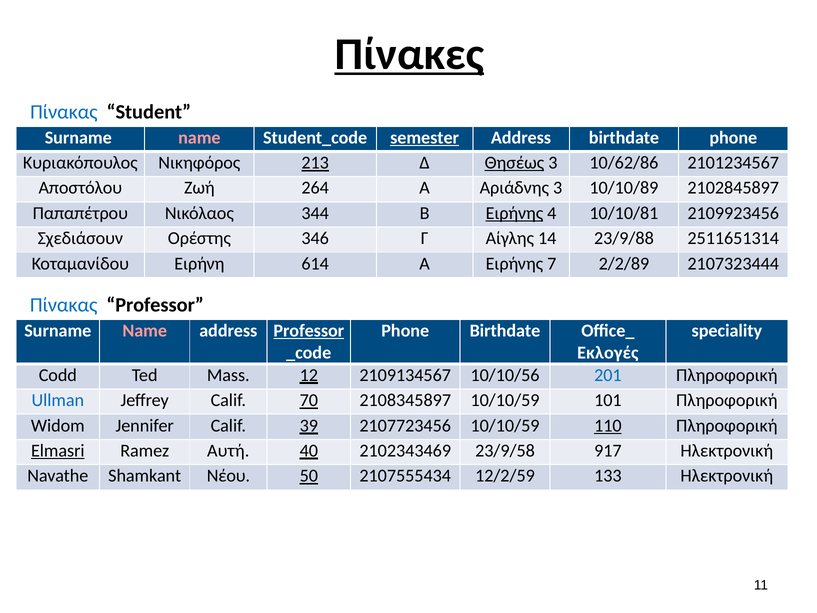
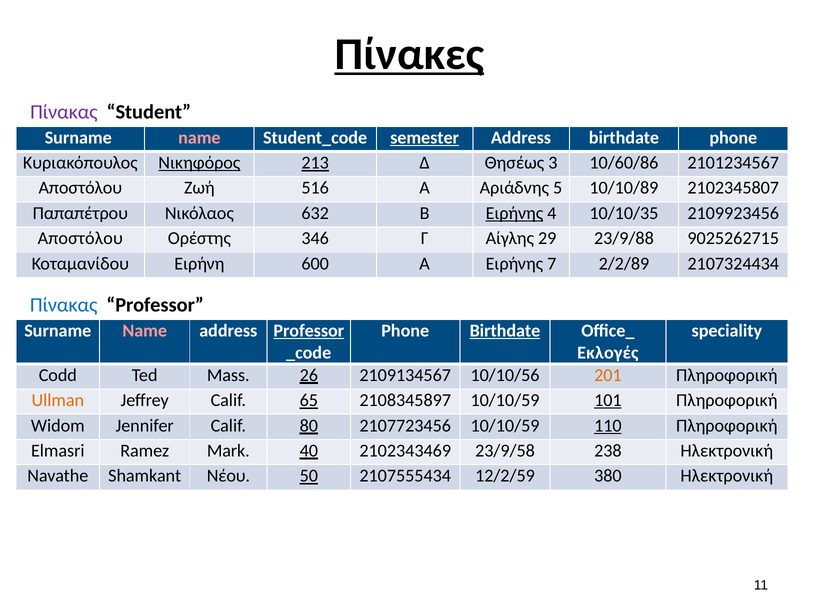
Πίνακας colour: blue -> purple (64, 112)
Νικηφόρος underline: none -> present (199, 163)
Θησέως underline: present -> none (514, 163)
10/62/86: 10/62/86 -> 10/60/86 (624, 163)
264: 264 -> 516 (315, 188)
Αριάδνης 3: 3 -> 5 (558, 188)
2102845897: 2102845897 -> 2102345807 (733, 188)
344: 344 -> 632 (315, 213)
10/10/81: 10/10/81 -> 10/10/35 (624, 213)
Σχεδιάσουν: Σχεδιάσουν -> Αποστόλου (80, 238)
14: 14 -> 29 (547, 238)
2511651314: 2511651314 -> 9025262715 (733, 238)
614: 614 -> 600 (315, 263)
2107323444: 2107323444 -> 2107324434 (733, 263)
Birthdate underline: none -> present (505, 331)
12: 12 -> 26 (309, 375)
201 colour: blue -> orange (608, 375)
Ullman colour: blue -> orange (58, 400)
70: 70 -> 65 (309, 400)
101 underline: none -> present (608, 400)
39: 39 -> 80 (309, 425)
Elmasri underline: present -> none (58, 451)
Αυτή: Αυτή -> Mark (228, 451)
917: 917 -> 238 (608, 451)
133: 133 -> 380 (608, 476)
